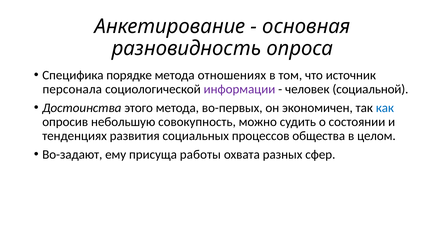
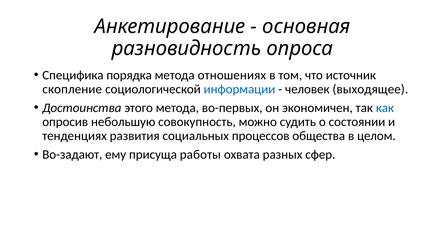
порядке: порядке -> порядка (129, 75)
персонала: персонала -> скопление (72, 89)
информации colour: purple -> blue (239, 89)
социальной: социальной -> выходящее (370, 89)
